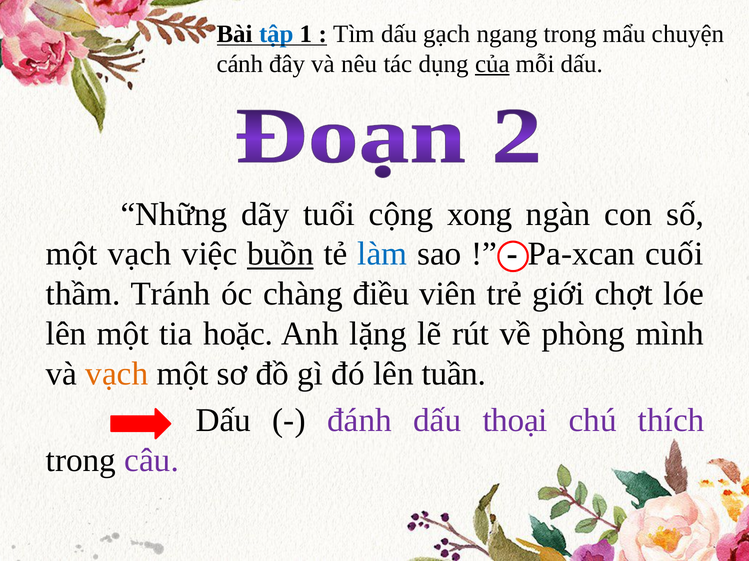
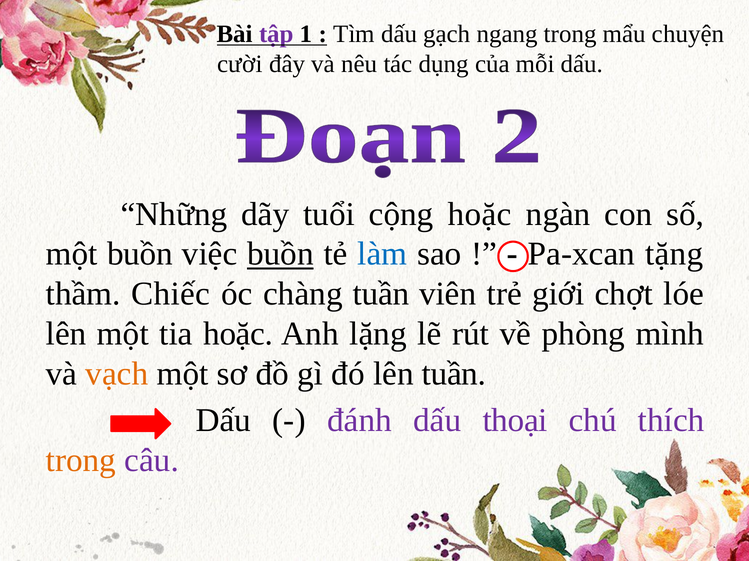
tập colour: blue -> purple (276, 34)
cánh: cánh -> cười (240, 64)
của underline: present -> none (492, 64)
cộng xong: xong -> hoặc (479, 214)
một vạch: vạch -> buồn (140, 254)
cuối: cuối -> tặng (674, 254)
Tránh: Tránh -> Chiếc (170, 294)
chàng điều: điều -> tuần (381, 294)
trong colour: black -> orange (81, 461)
